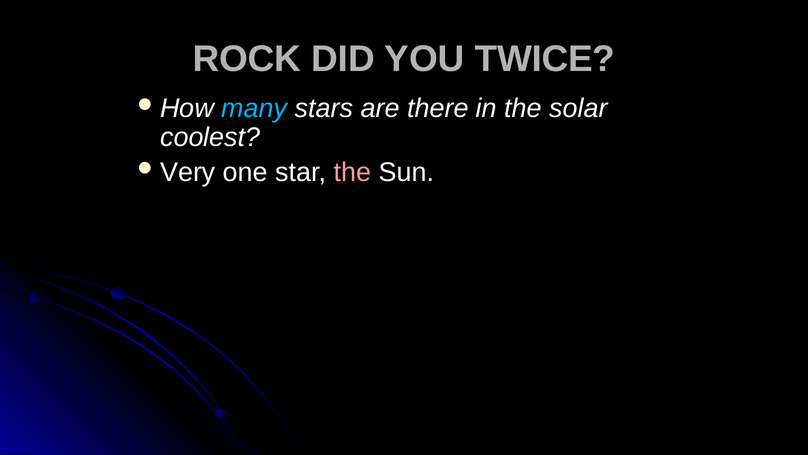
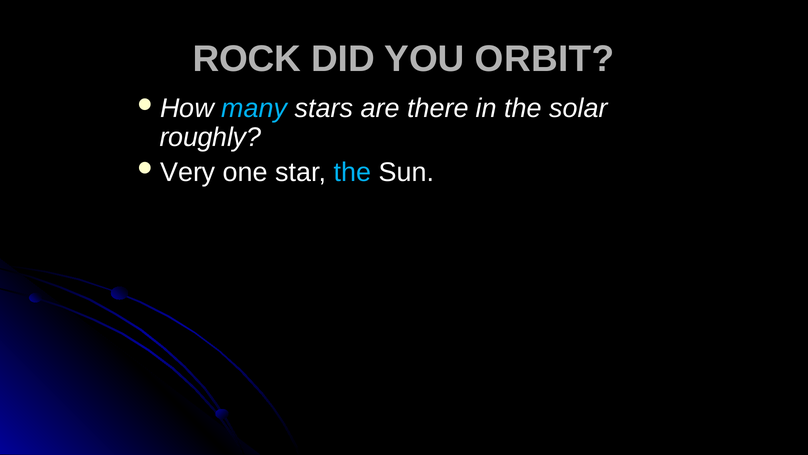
TWICE: TWICE -> ORBIT (545, 59)
coolest: coolest -> roughly (210, 137)
the colour: pink -> light blue (352, 172)
